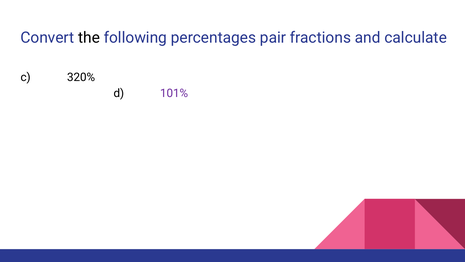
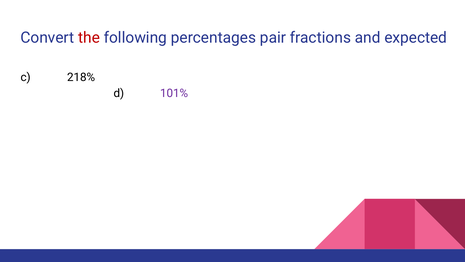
the colour: black -> red (89, 38)
calculate: calculate -> expected (416, 38)
320%: 320% -> 218% (81, 77)
